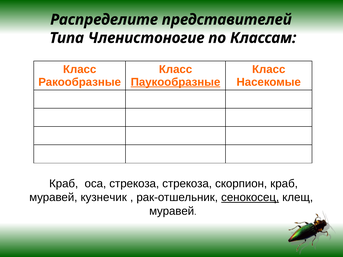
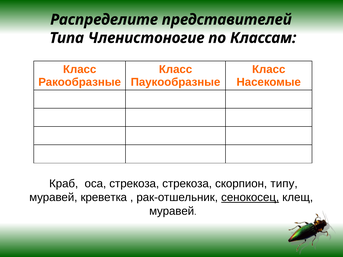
Паукообразные underline: present -> none (176, 82)
скорпион краб: краб -> типу (284, 184)
кузнечик: кузнечик -> креветка (104, 198)
